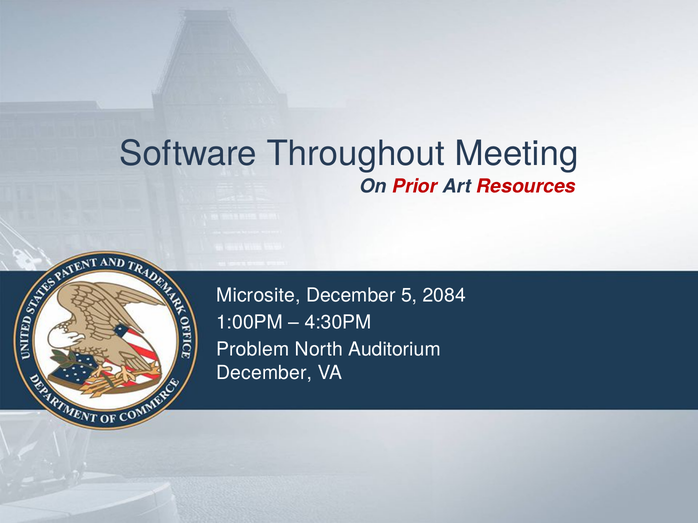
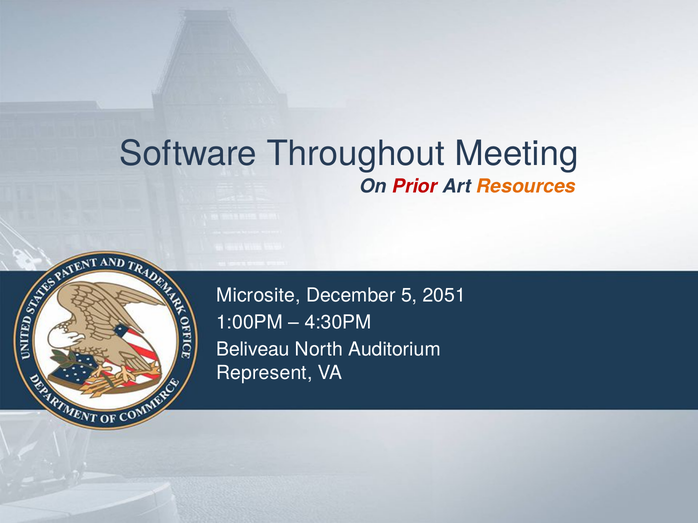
Resources colour: red -> orange (526, 186)
2084: 2084 -> 2051 (444, 296)
Problem: Problem -> Beliveau (253, 350)
December: December -> Represent (264, 373)
